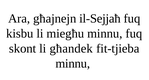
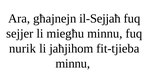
kisbu: kisbu -> sejjer (20, 34)
skont: skont -> nurik (22, 49)
għandek: għandek -> jaħjihom (71, 49)
